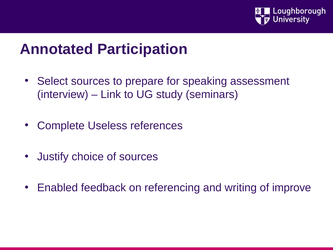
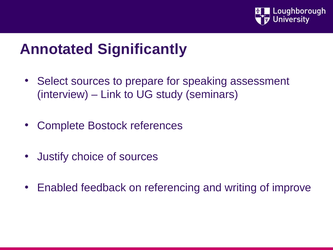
Participation: Participation -> Significantly (142, 49)
Useless: Useless -> Bostock (107, 125)
